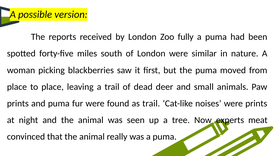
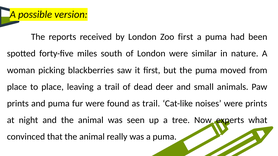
Zoo fully: fully -> first (186, 37)
meat: meat -> what (258, 120)
